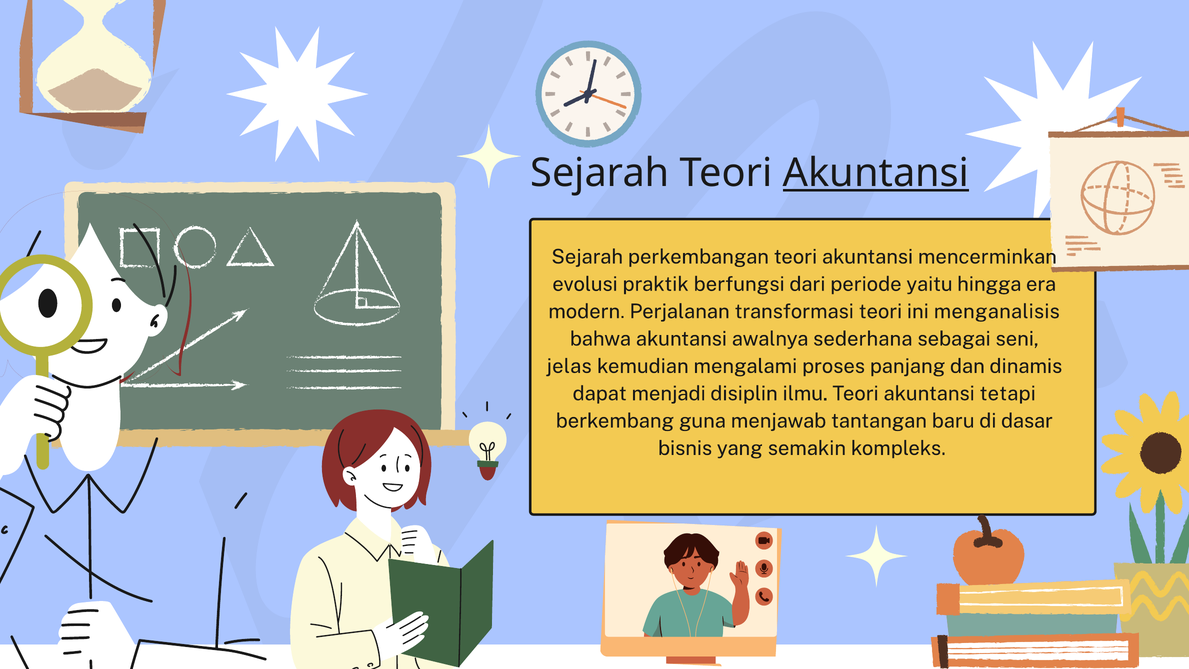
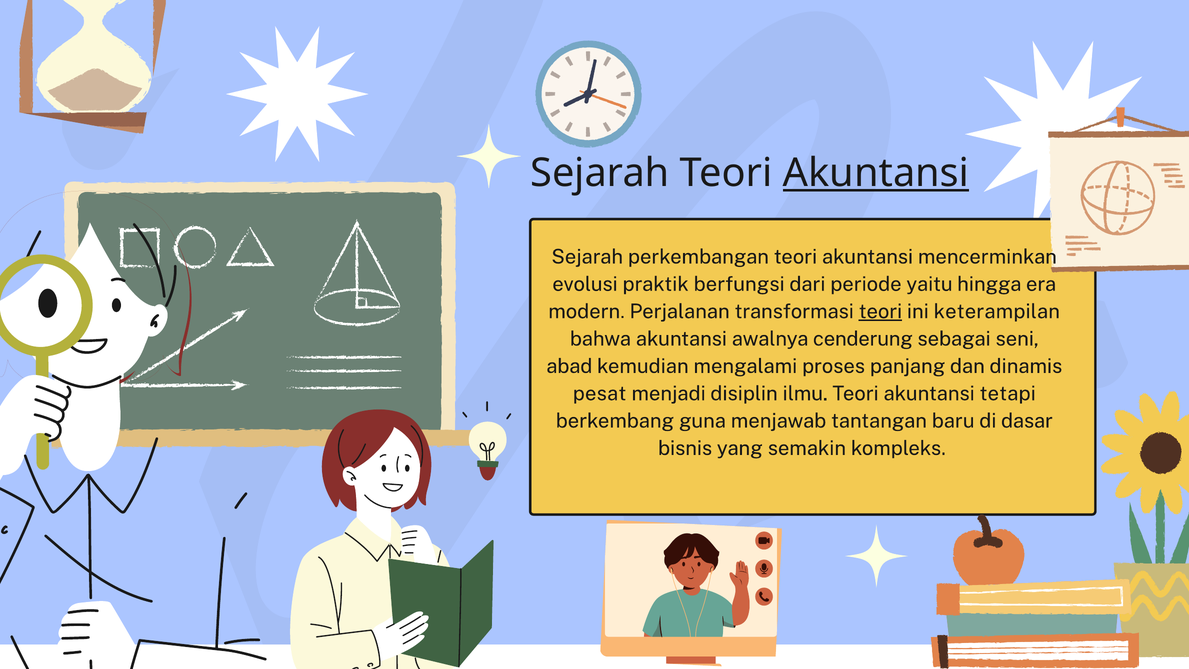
teori underline: none -> present (880, 311)
menganalisis: menganalisis -> keterampilan (997, 311)
sederhana: sederhana -> cenderung (863, 339)
jelas: jelas -> abad (569, 366)
dapat: dapat -> pesat (600, 393)
